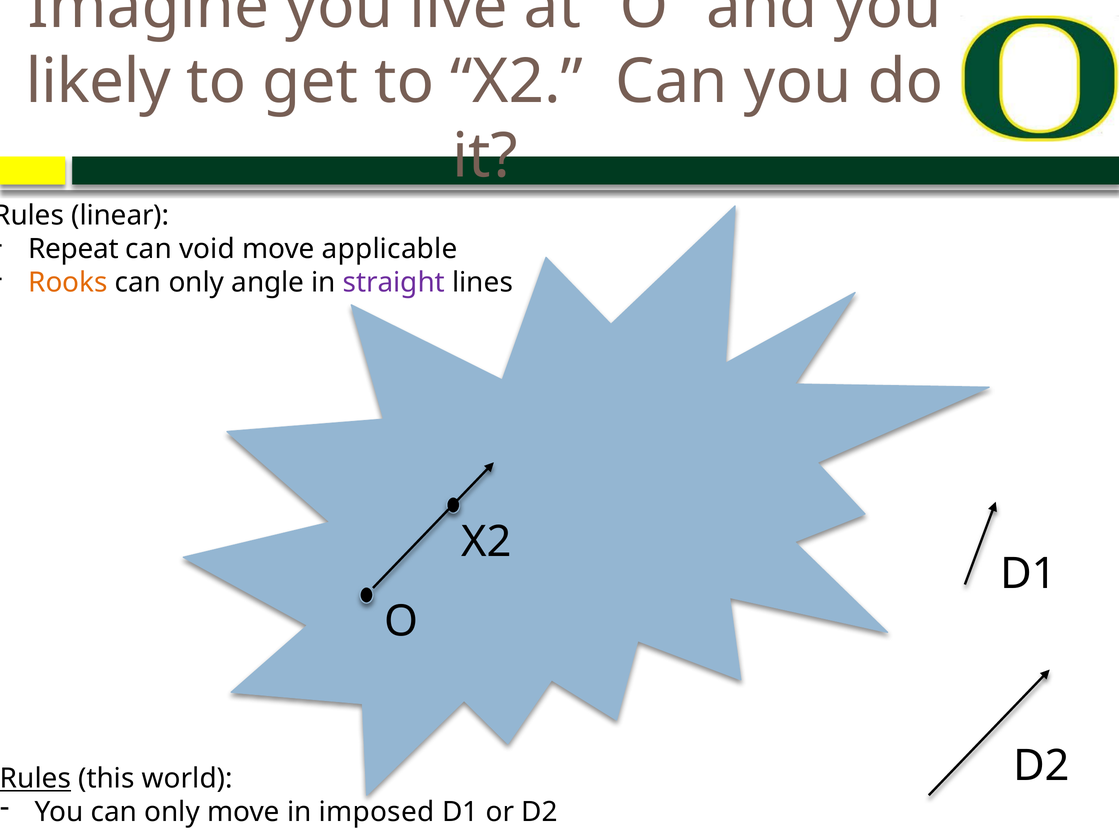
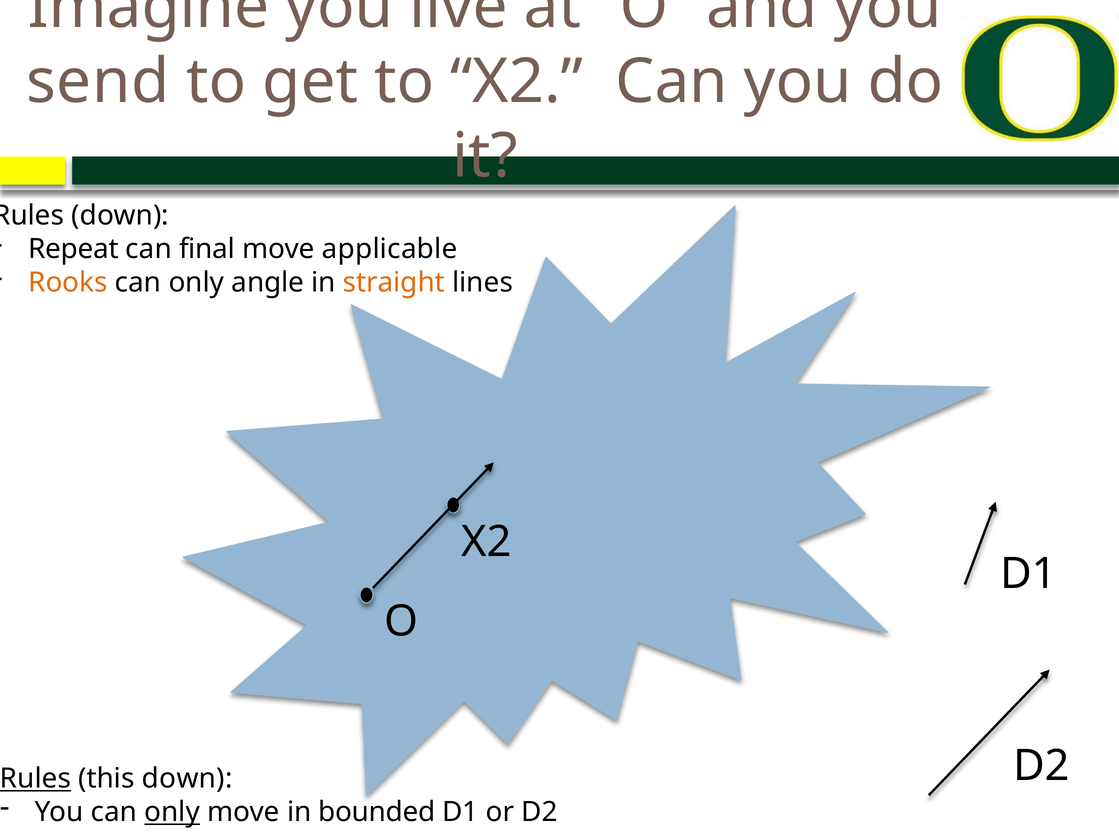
likely: likely -> send (98, 82)
linear: linear -> down (120, 216)
void: void -> final (207, 249)
straight colour: purple -> orange (394, 283)
this world: world -> down (187, 779)
only underline: none -> present (172, 812)
imposed: imposed -> bounded (377, 812)
